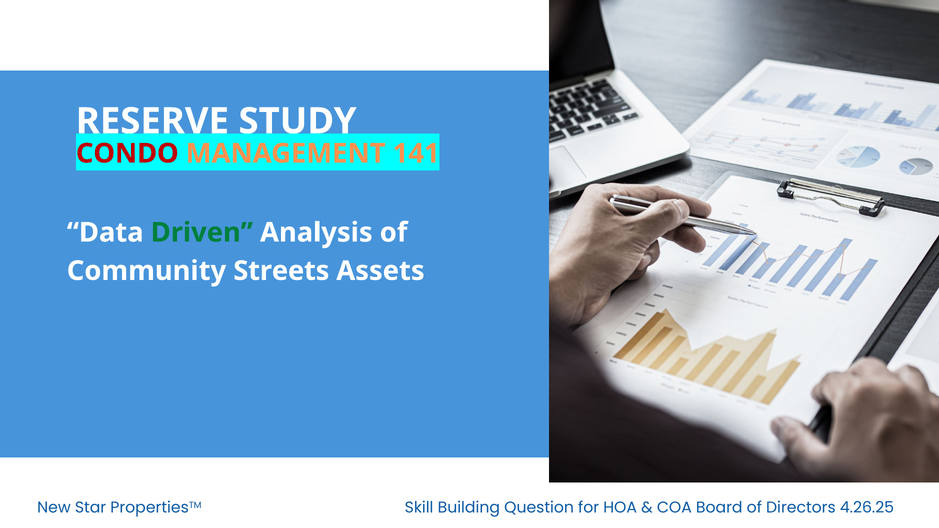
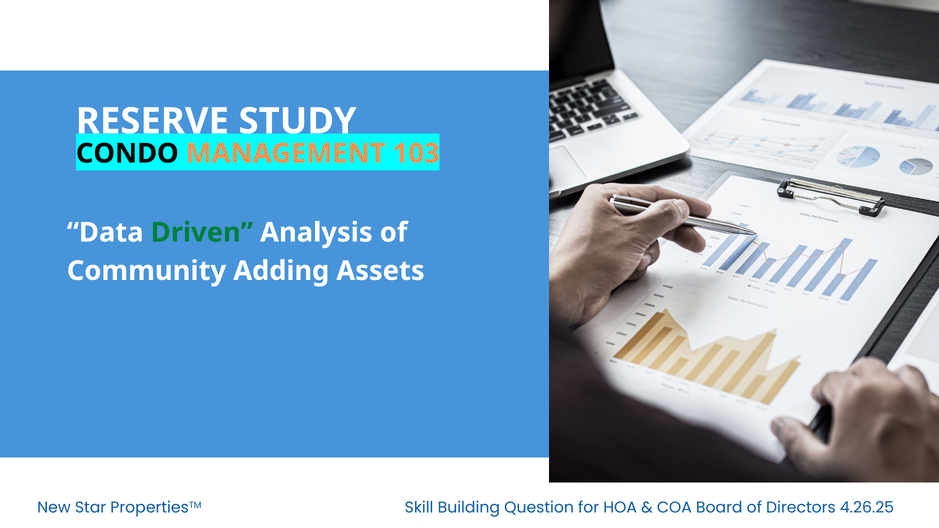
CONDO colour: red -> black (127, 154)
141: 141 -> 103 (416, 154)
Streets: Streets -> Adding (281, 271)
